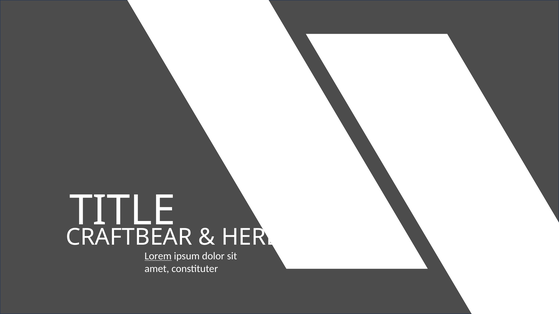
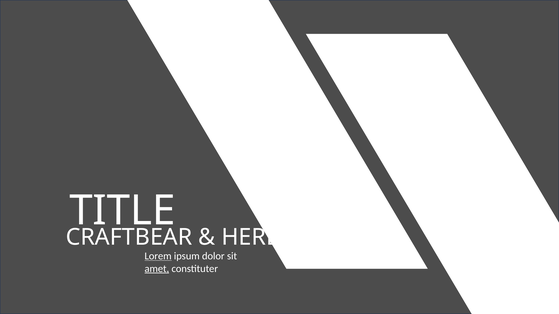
amet underline: none -> present (157, 269)
